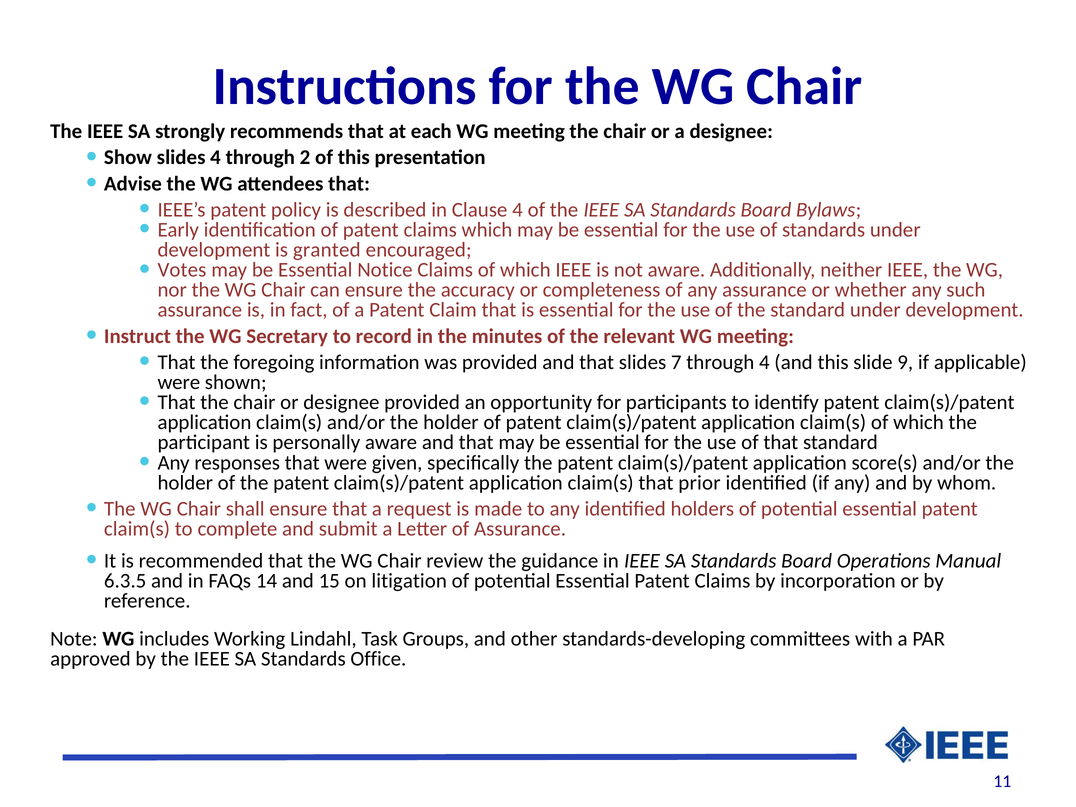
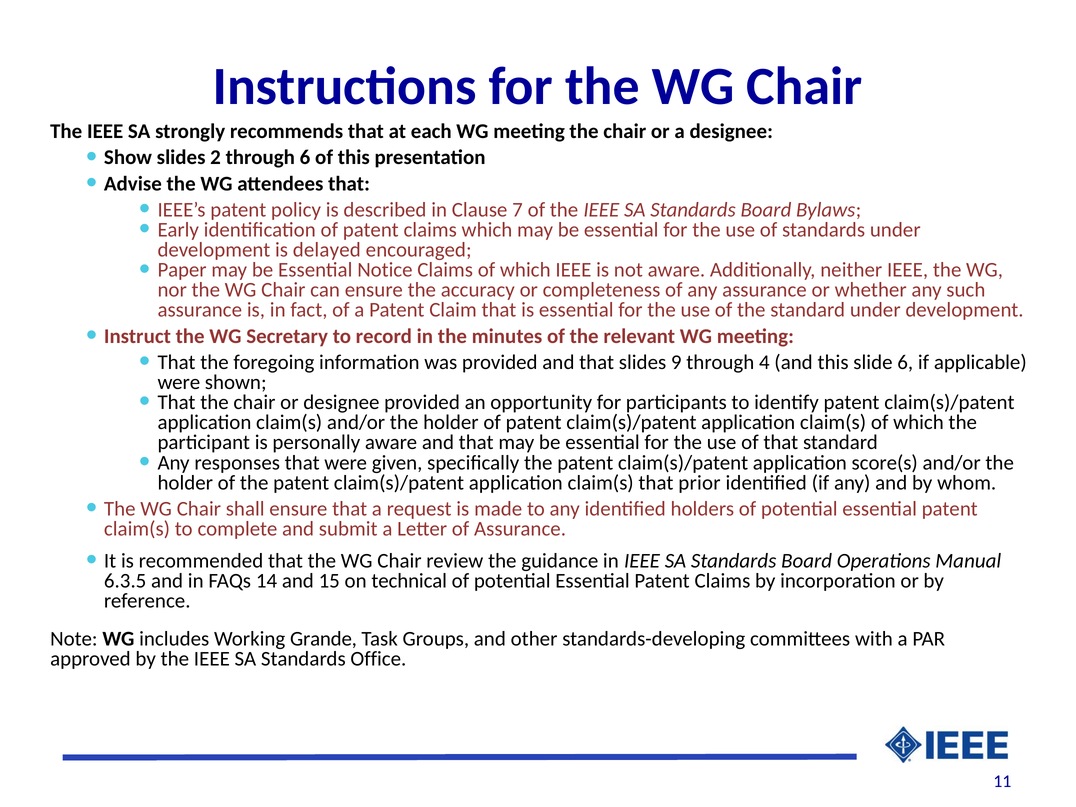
slides 4: 4 -> 2 (216, 158)
through 2: 2 -> 6 (305, 158)
Clause 4: 4 -> 7 (518, 210)
granted: granted -> delayed (327, 250)
Votes: Votes -> Paper (182, 270)
7: 7 -> 9 (676, 362)
slide 9: 9 -> 6 (905, 362)
litigation: litigation -> technical (409, 581)
Lindahl: Lindahl -> Grande (324, 639)
